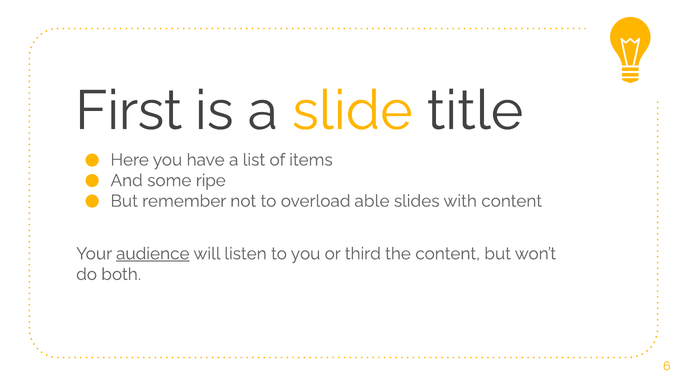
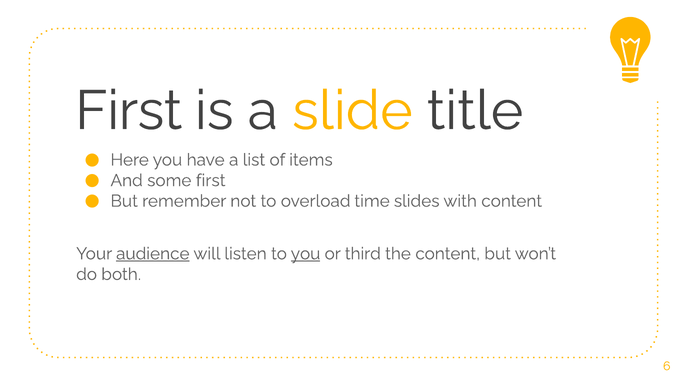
some ripe: ripe -> first (211, 181)
able: able -> time (372, 201)
you underline: none -> present (306, 254)
